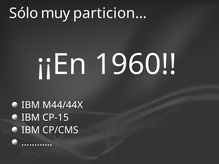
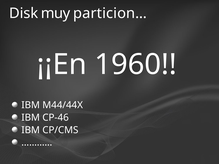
Sólo: Sólo -> Disk (24, 13)
CP-15: CP-15 -> CP-46 (56, 118)
